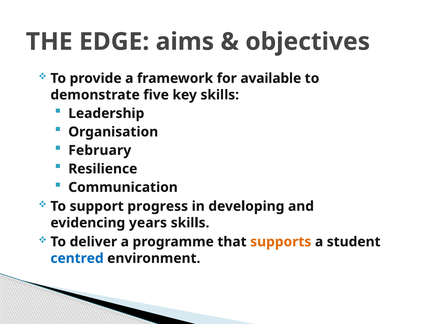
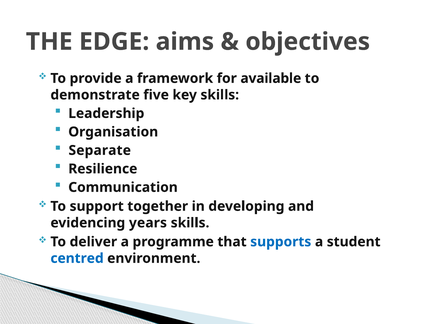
February: February -> Separate (100, 150)
progress: progress -> together (158, 206)
supports colour: orange -> blue (281, 242)
